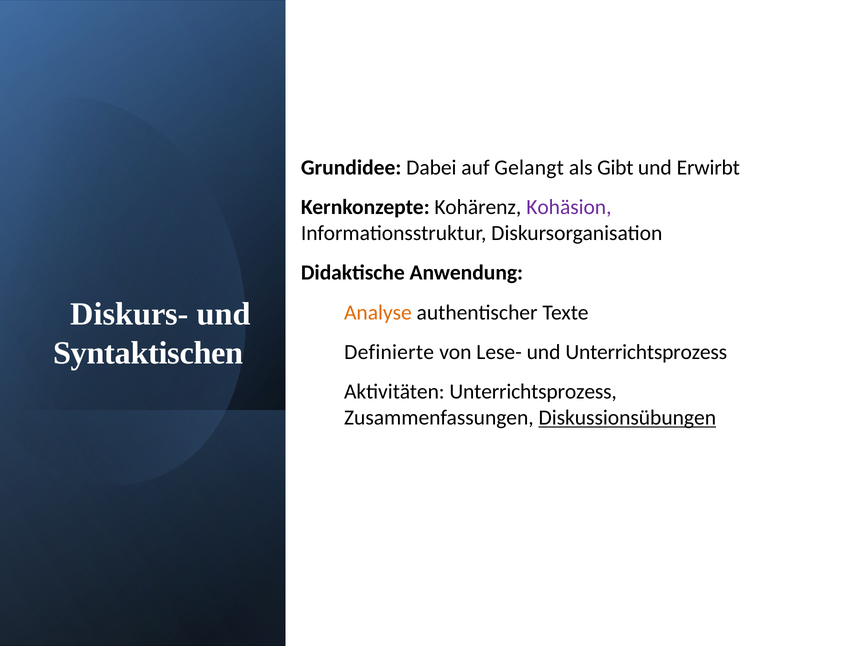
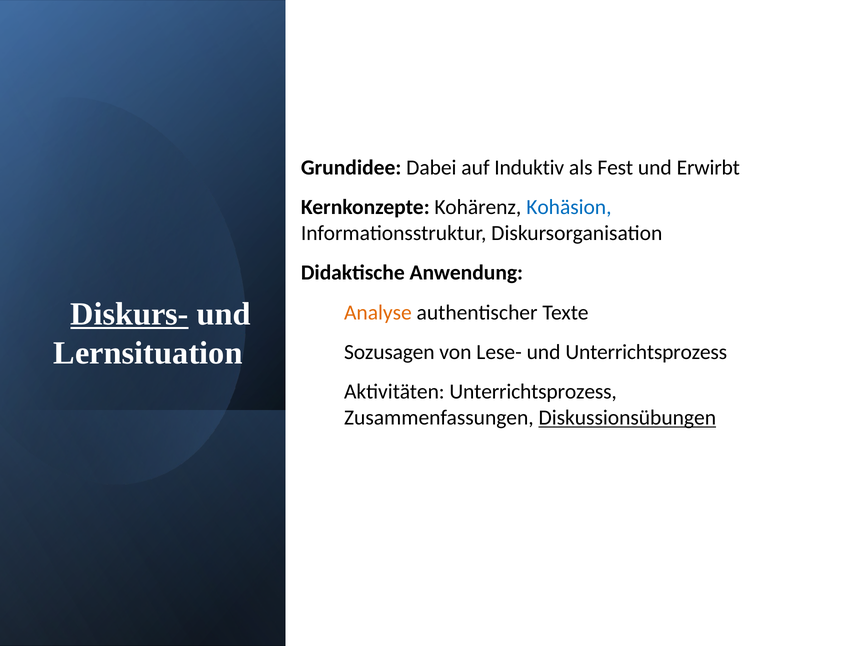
Gelangt: Gelangt -> Induktiv (529, 168)
Gibt: Gibt -> Fest (615, 168)
Kohäsion colour: purple -> blue (569, 207)
Diskurs- underline: none -> present (130, 314)
Syntaktischen: Syntaktischen -> Lernsituation (148, 353)
Definierte: Definierte -> Sozusagen (389, 352)
